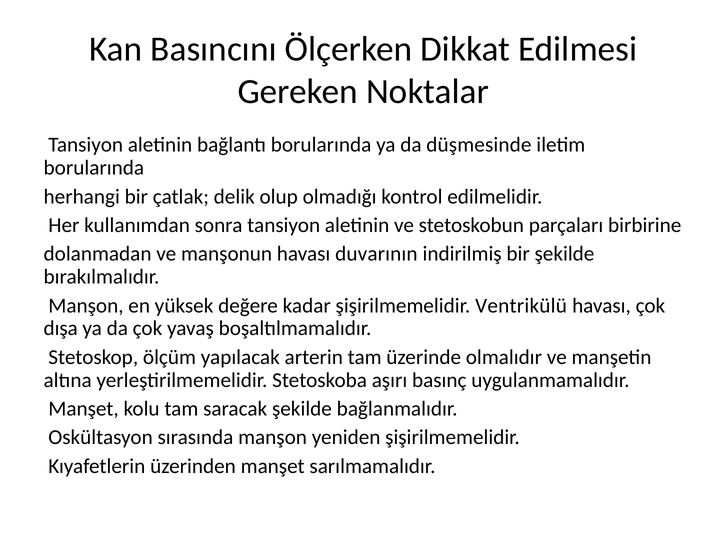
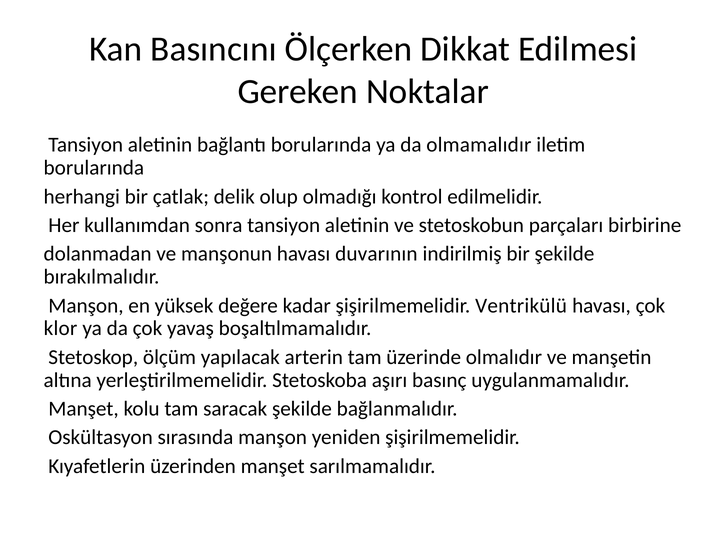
düşmesinde: düşmesinde -> olmamalıdır (479, 145)
dışa: dışa -> klor (61, 329)
